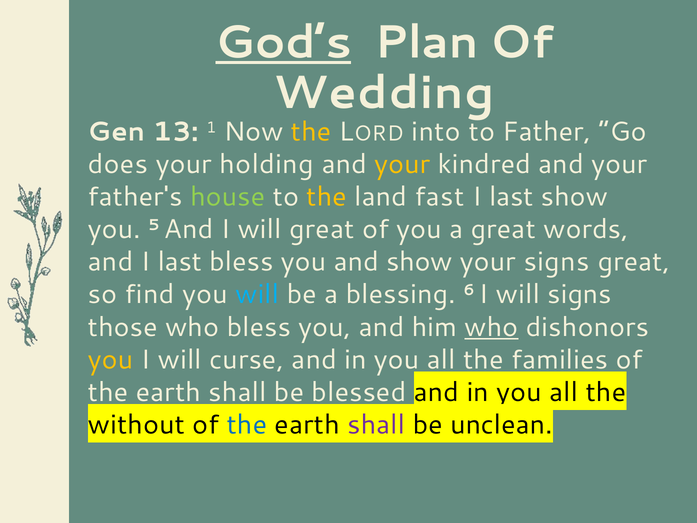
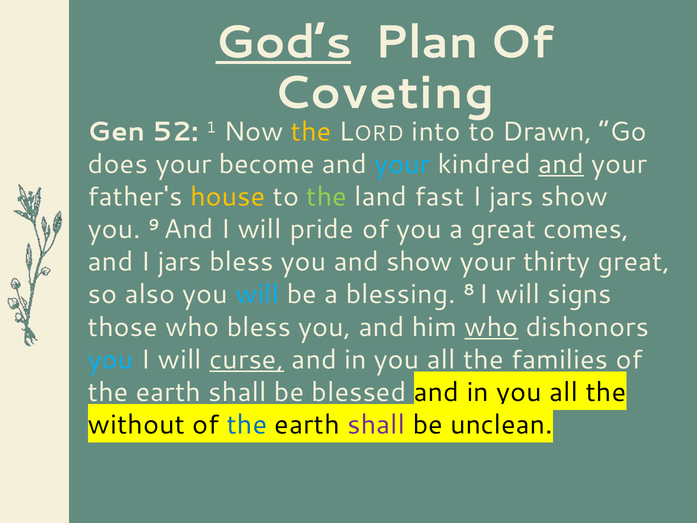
Wedding: Wedding -> Coveting (384, 93)
13: 13 -> 52 (176, 132)
Father: Father -> Drawn (547, 132)
holding: holding -> become (267, 164)
your colour: yellow -> light blue (402, 164)
and underline: none -> present (561, 164)
house colour: light green -> yellow (228, 197)
the colour: yellow -> light green (327, 197)
last: last -> jars (511, 197)
5: 5 -> 9 (154, 225)
will great: great -> pride (322, 229)
words: words -> comes (586, 229)
and I last: last -> jars (180, 262)
your signs: signs -> thirty (557, 262)
find: find -> also (150, 294)
6: 6 -> 8 (469, 290)
you colour: yellow -> light blue (111, 359)
curse underline: none -> present (247, 359)
